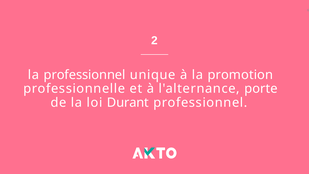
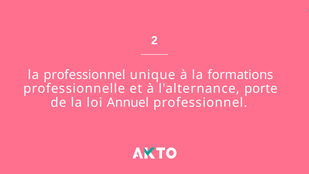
promotion: promotion -> formations (240, 75)
Durant: Durant -> Annuel (128, 103)
